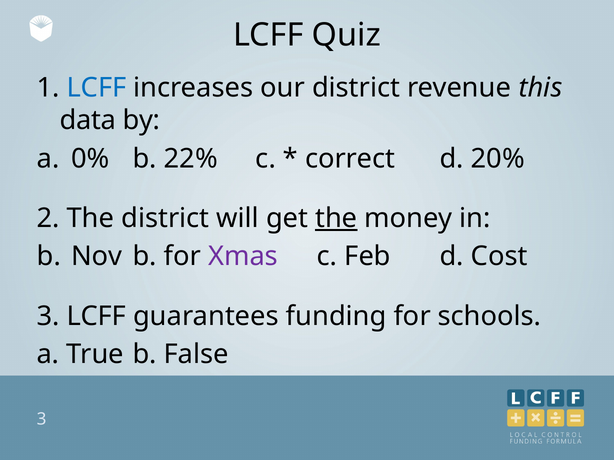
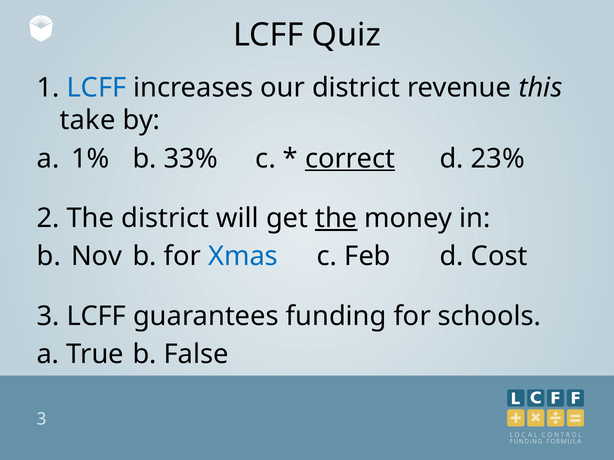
data: data -> take (88, 121)
0%: 0% -> 1% (90, 159)
22%: 22% -> 33% (191, 159)
correct underline: none -> present (350, 159)
20%: 20% -> 23% (498, 159)
Xmas colour: purple -> blue (243, 257)
